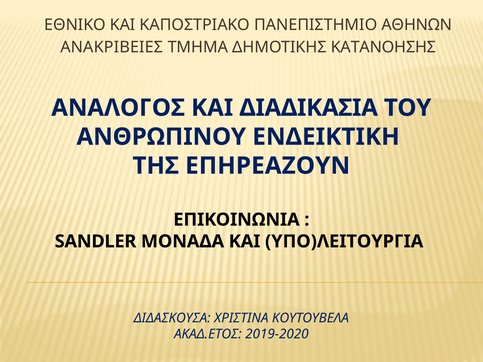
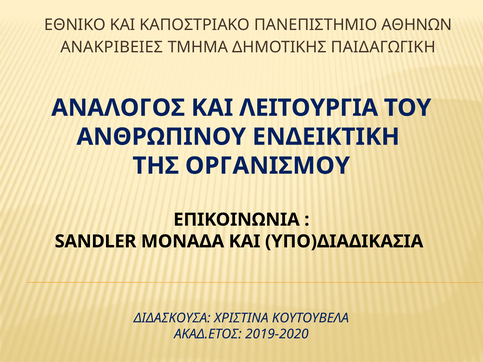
ΚΑΤΑΝΟΗΣΗΣ: ΚΑΤΑΝΟΗΣΗΣ -> ΠΑΙΔΑΓΩΓΙΚΗ (383, 47)
ΔΙΑΔΙΚΑΣΙΑ: ΔΙΑΔΙΚΑΣΙΑ -> ΛΕΙΤΟΥΡΓΙΑ (309, 108)
ΕΠΗΡΕΑΖΟΥΝ: ΕΠΗΡΕΑΖΟΥΝ -> ΟΡΓΑΝΙΣΜΟΥ (268, 166)
ΥΠΟ)ΛΕΙΤΟΥΡΓΙΑ: ΥΠΟ)ΛΕΙΤΟΥΡΓΙΑ -> ΥΠΟ)ΔΙΑΔΙΚΑΣΙΑ (344, 242)
